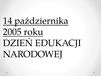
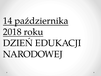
2005: 2005 -> 2018 (12, 32)
